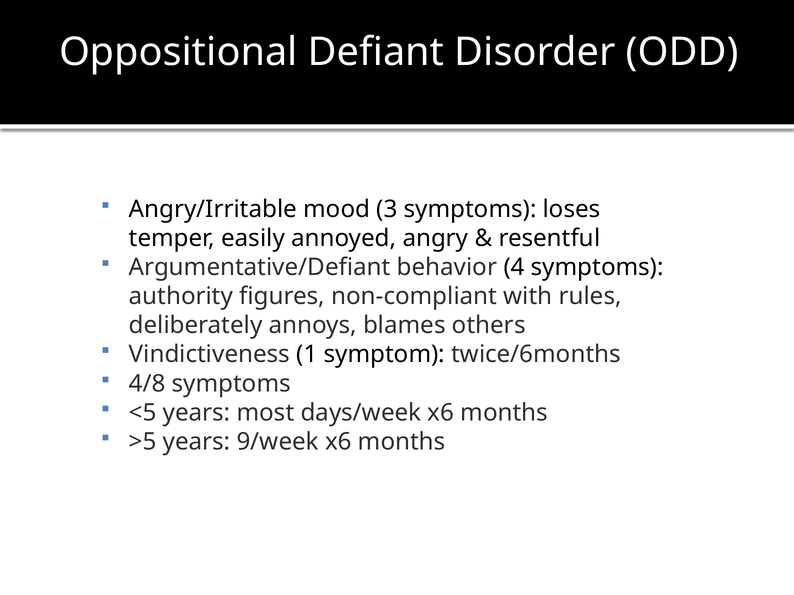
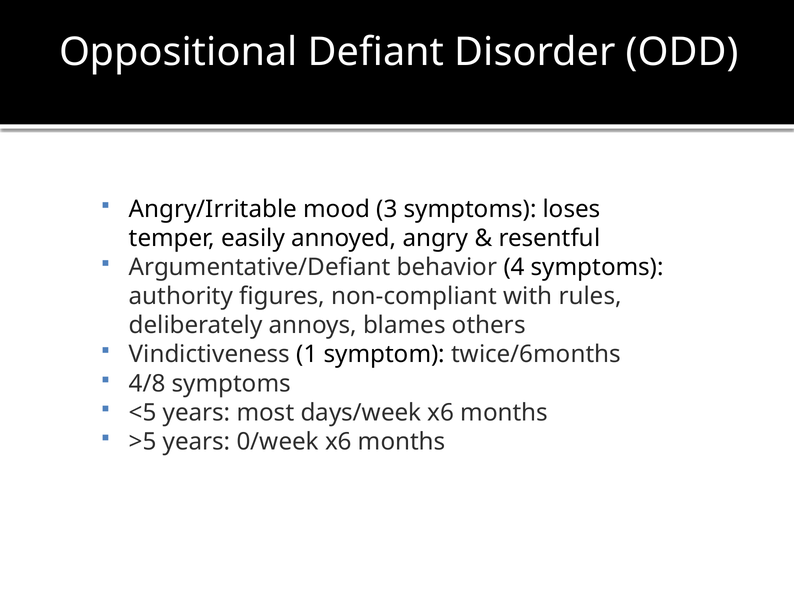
9/week: 9/week -> 0/week (278, 442)
